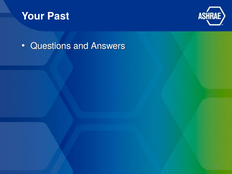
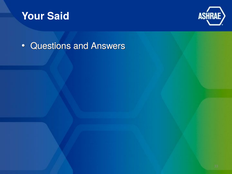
Past: Past -> Said (58, 16)
